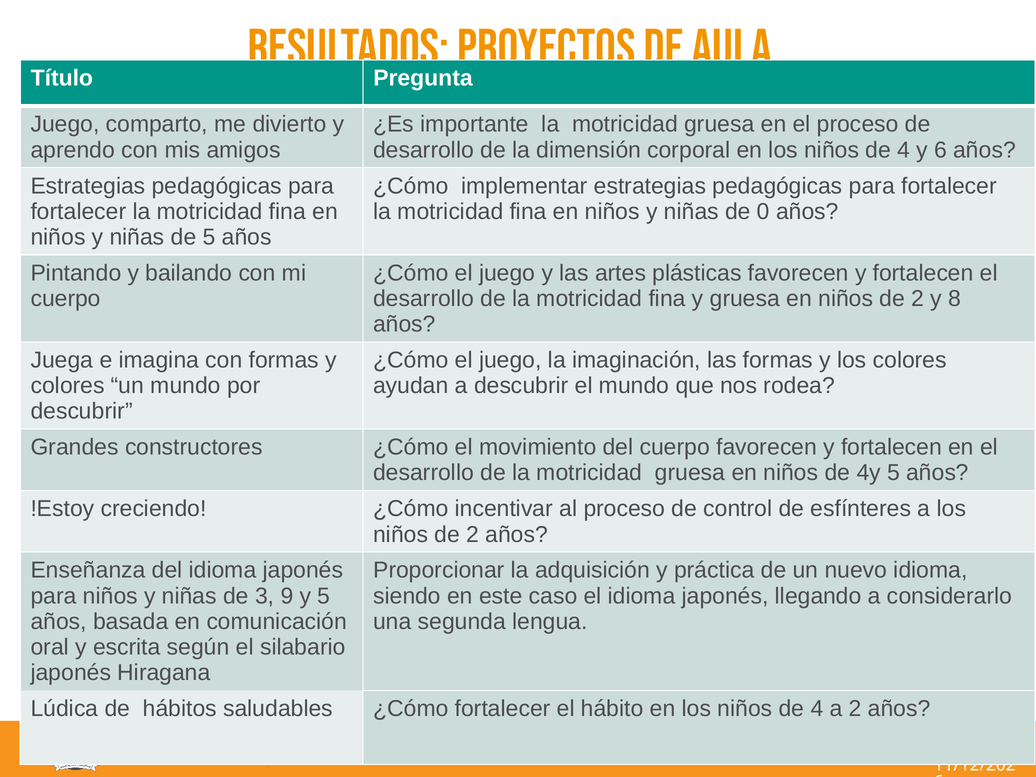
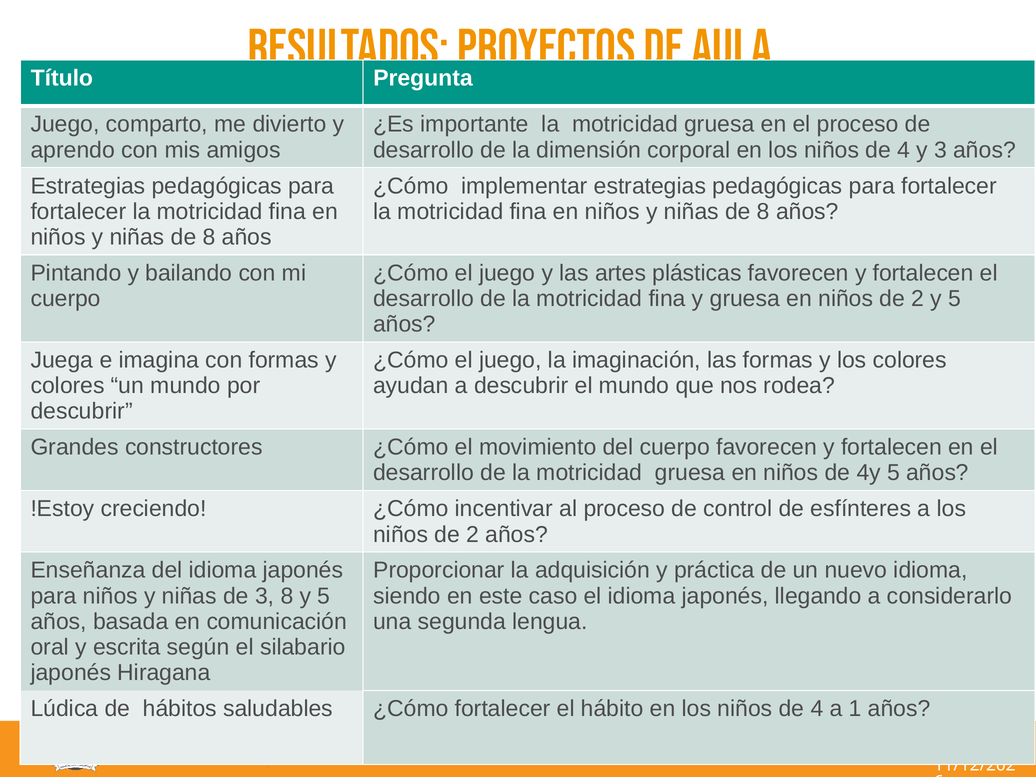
y 6: 6 -> 3 (940, 150)
0: 0 -> 8 (763, 212)
5: 5 -> 8 (209, 237)
2 y 8: 8 -> 5 (955, 299)
3 9: 9 -> 8 (287, 596)
a 2: 2 -> 1 (855, 709)
